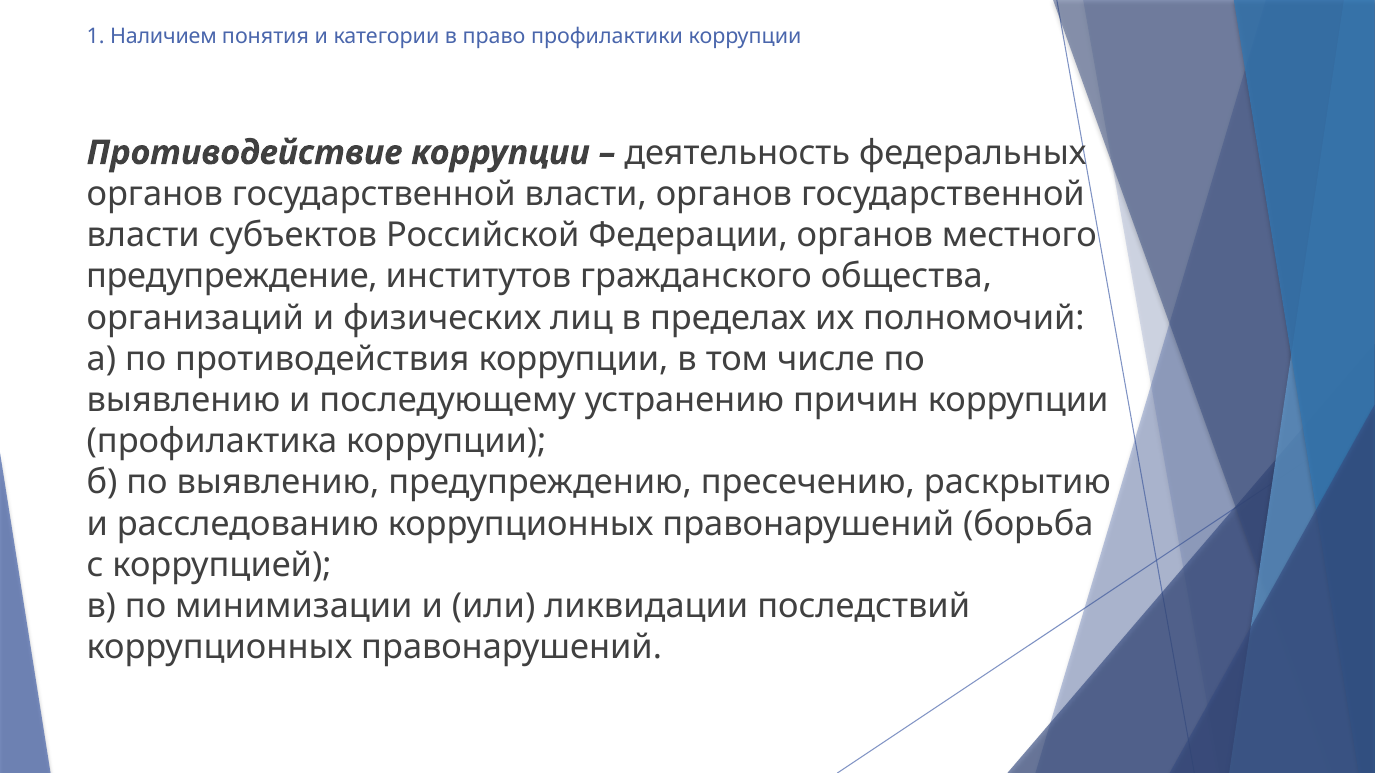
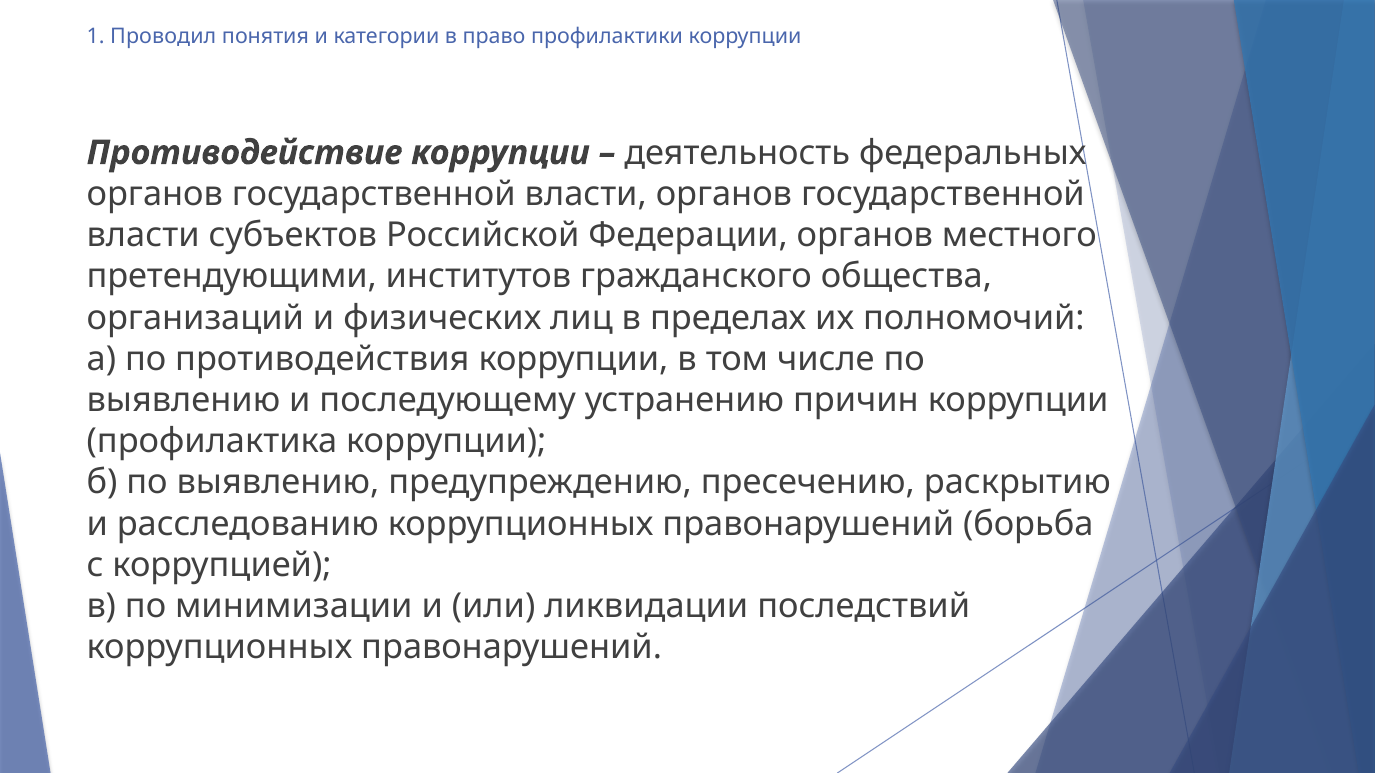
Наличием: Наличием -> Проводил (163, 37)
предупреждение: предупреждение -> претендующими (232, 277)
